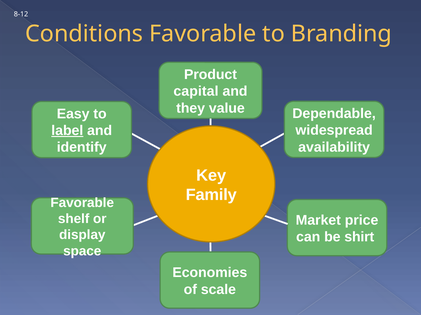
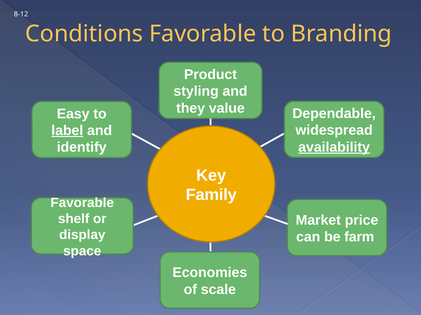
capital: capital -> styling (196, 92)
availability underline: none -> present (334, 147)
shirt: shirt -> farm (359, 238)
